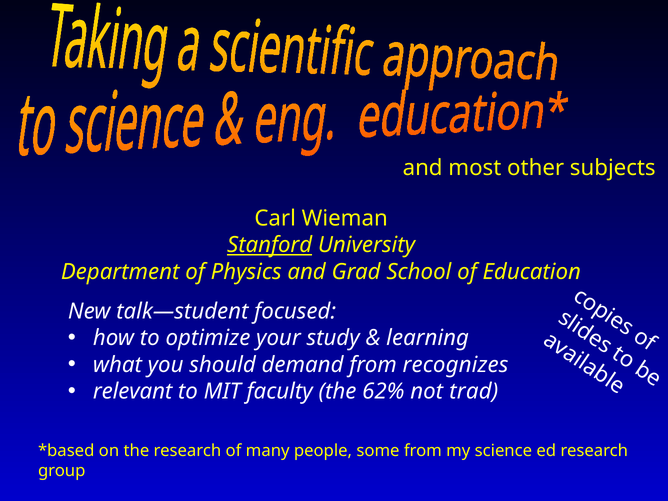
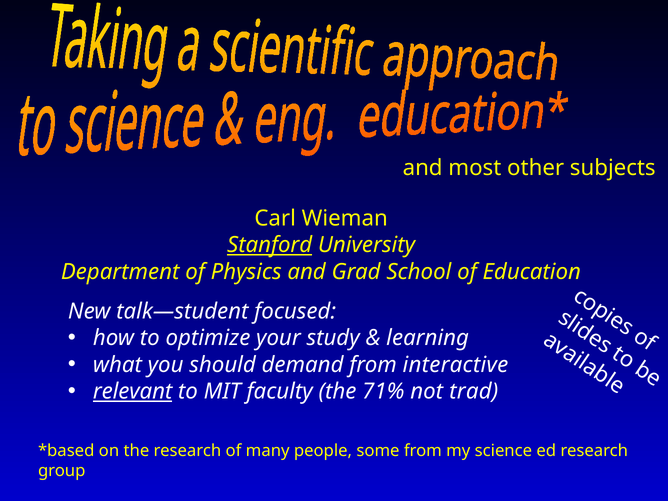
recognizes: recognizes -> interactive (455, 365)
relevant underline: none -> present (133, 392)
62%: 62% -> 71% (383, 392)
